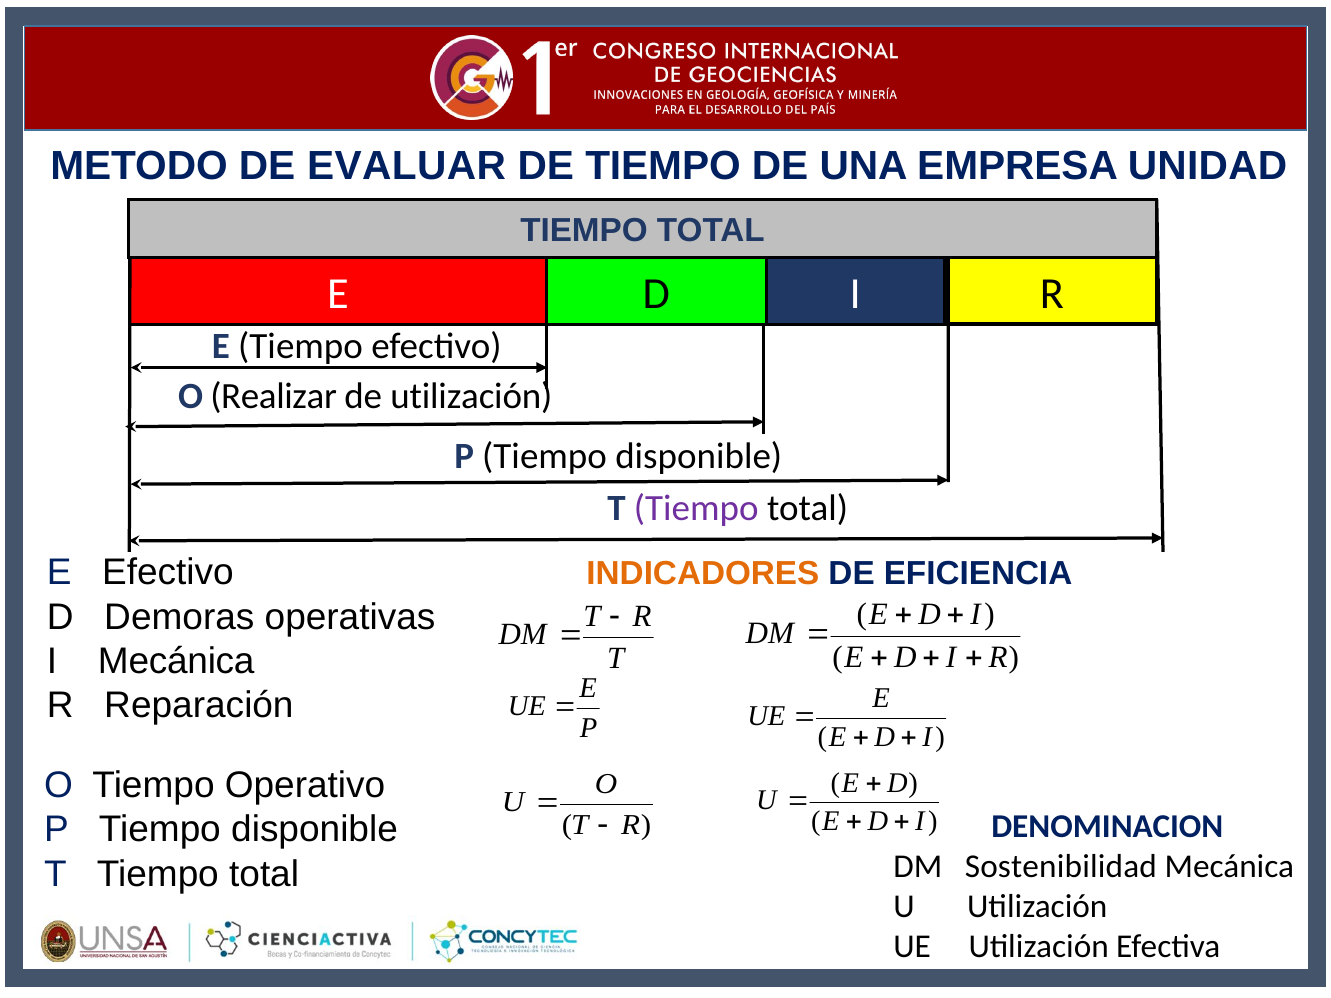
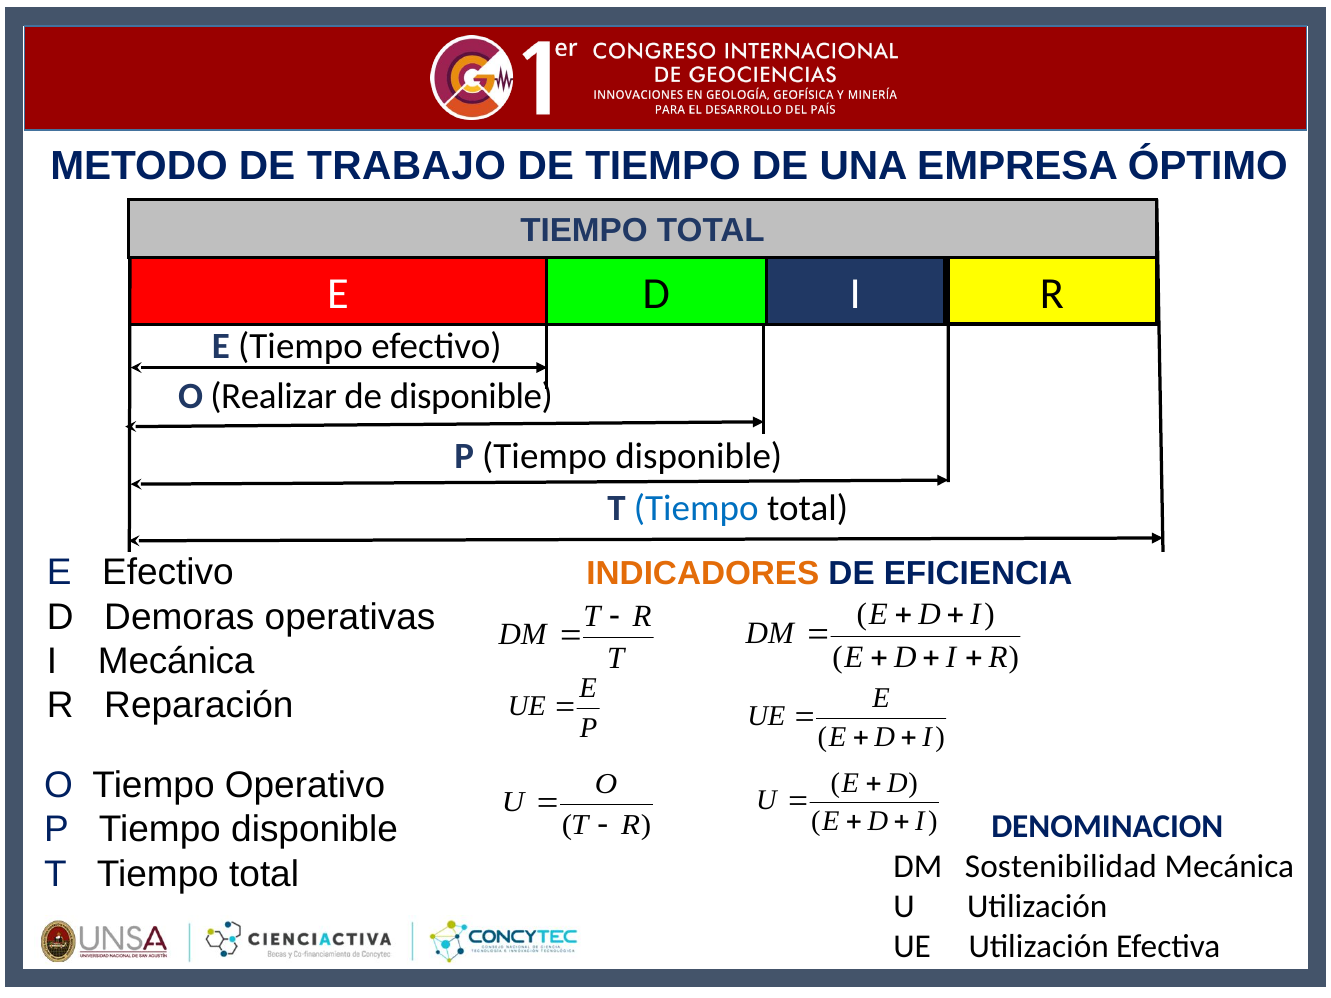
EVALUAR: EVALUAR -> TRABAJO (407, 166)
UNIDAD: UNIDAD -> ÓPTIMO (1208, 166)
de utilización: utilización -> disponible (471, 397)
Tiempo colour: purple -> blue (696, 509)
